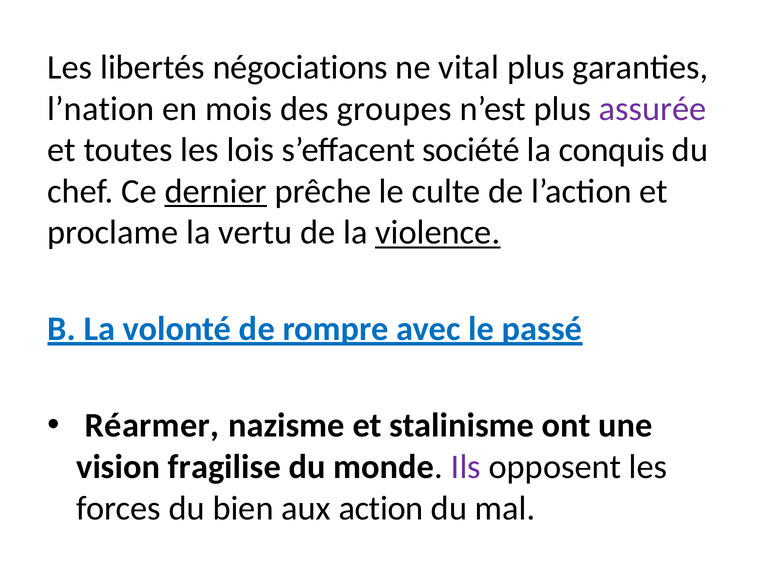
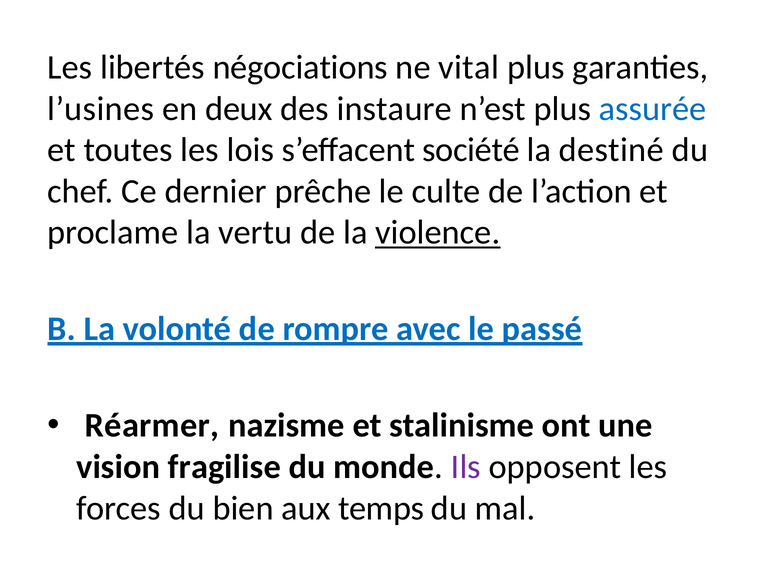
l’nation: l’nation -> l’usines (101, 109)
mois: mois -> deux (239, 109)
groupes: groupes -> instaure (394, 109)
assurée colour: purple -> blue (653, 109)
conquis: conquis -> destiné (611, 150)
dernier underline: present -> none (216, 191)
action: action -> temps (381, 508)
